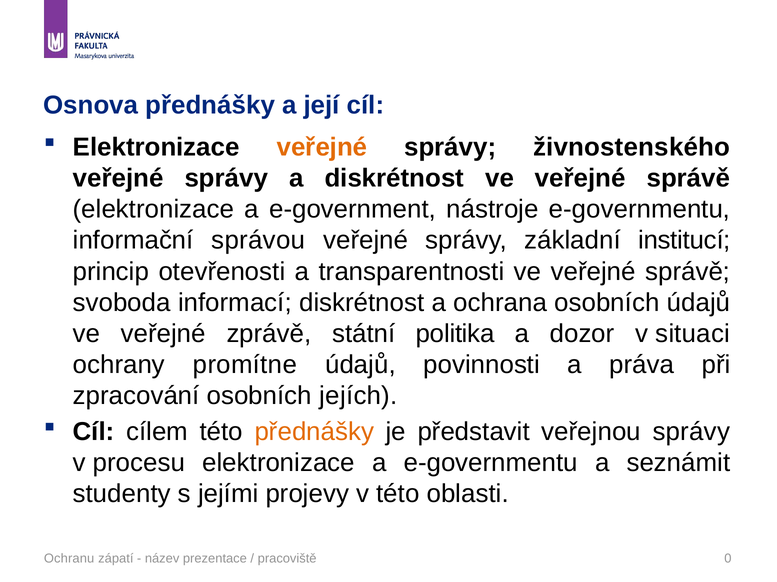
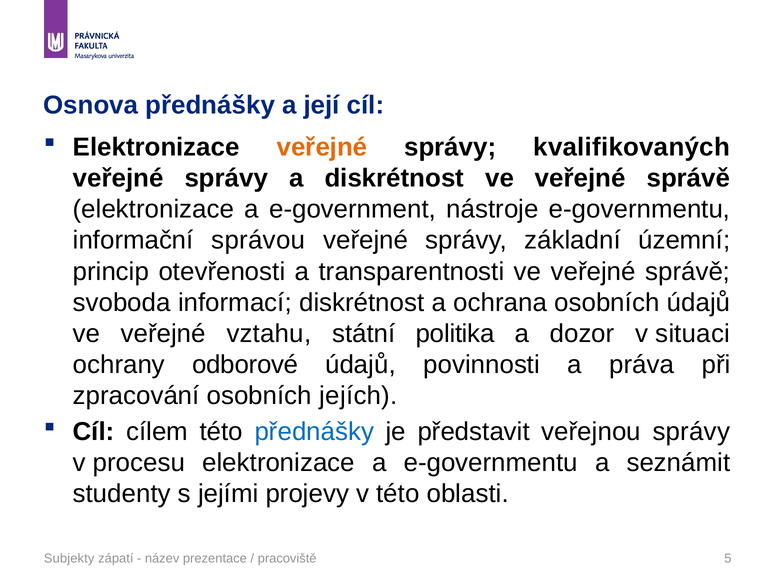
živnostenského: živnostenského -> kvalifikovaných (632, 147)
institucí: institucí -> územní (684, 241)
zprávě: zprávě -> vztahu (269, 334)
promítne: promítne -> odborové (245, 365)
přednášky colour: orange -> blue (314, 432)
Ochranu: Ochranu -> Subjekty (69, 559)
0: 0 -> 5 (728, 559)
